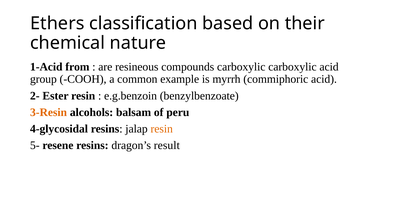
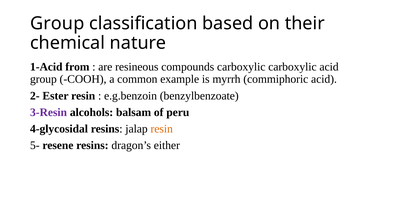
Ethers: Ethers -> Group (57, 23)
3-Resin colour: orange -> purple (49, 112)
result: result -> either (167, 145)
